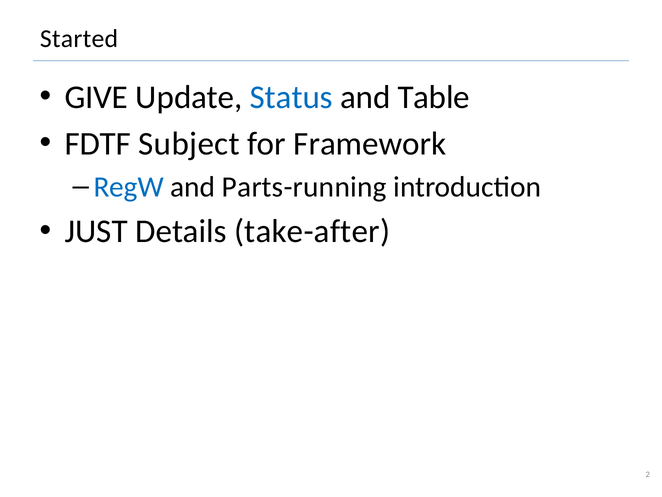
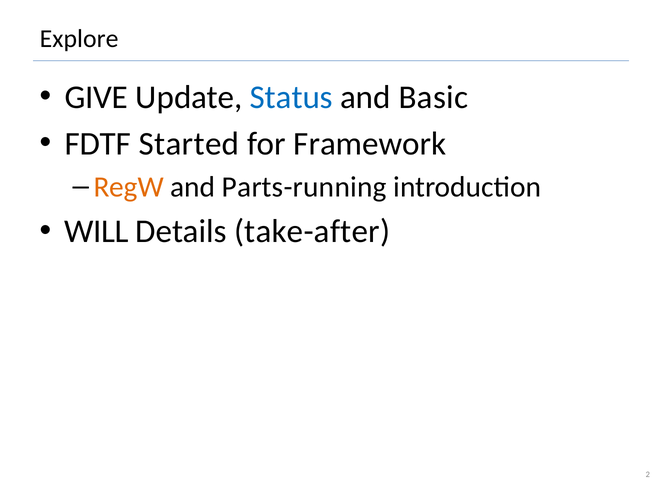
Started: Started -> Explore (79, 39)
Table: Table -> Basic (433, 97)
Subject: Subject -> Started (189, 144)
RegW colour: blue -> orange (129, 187)
JUST: JUST -> WILL (96, 231)
